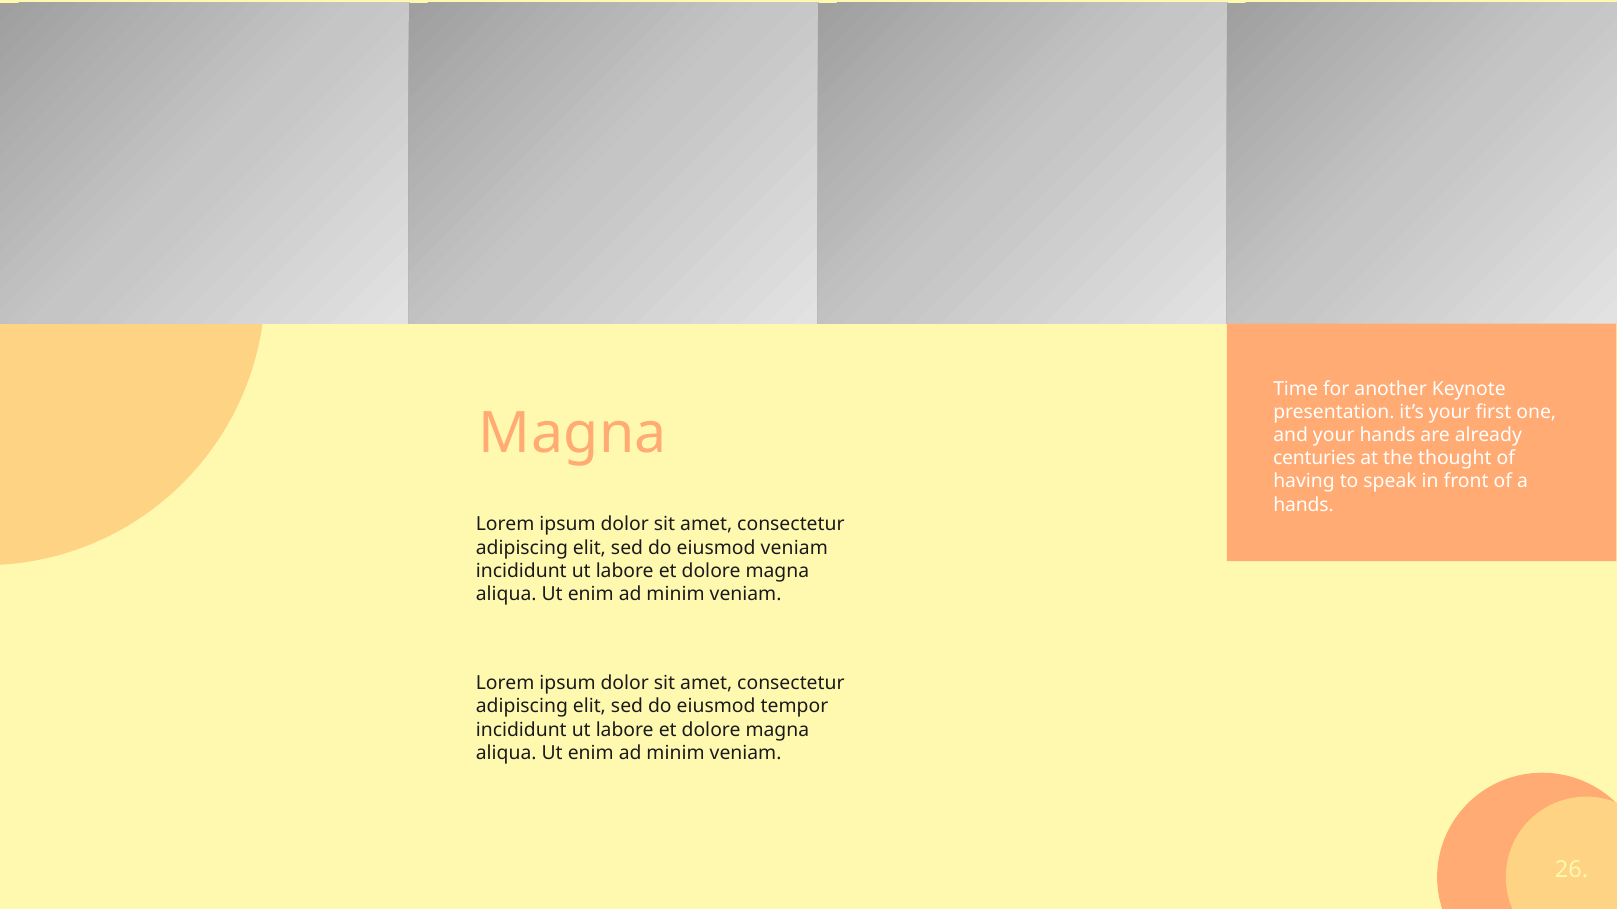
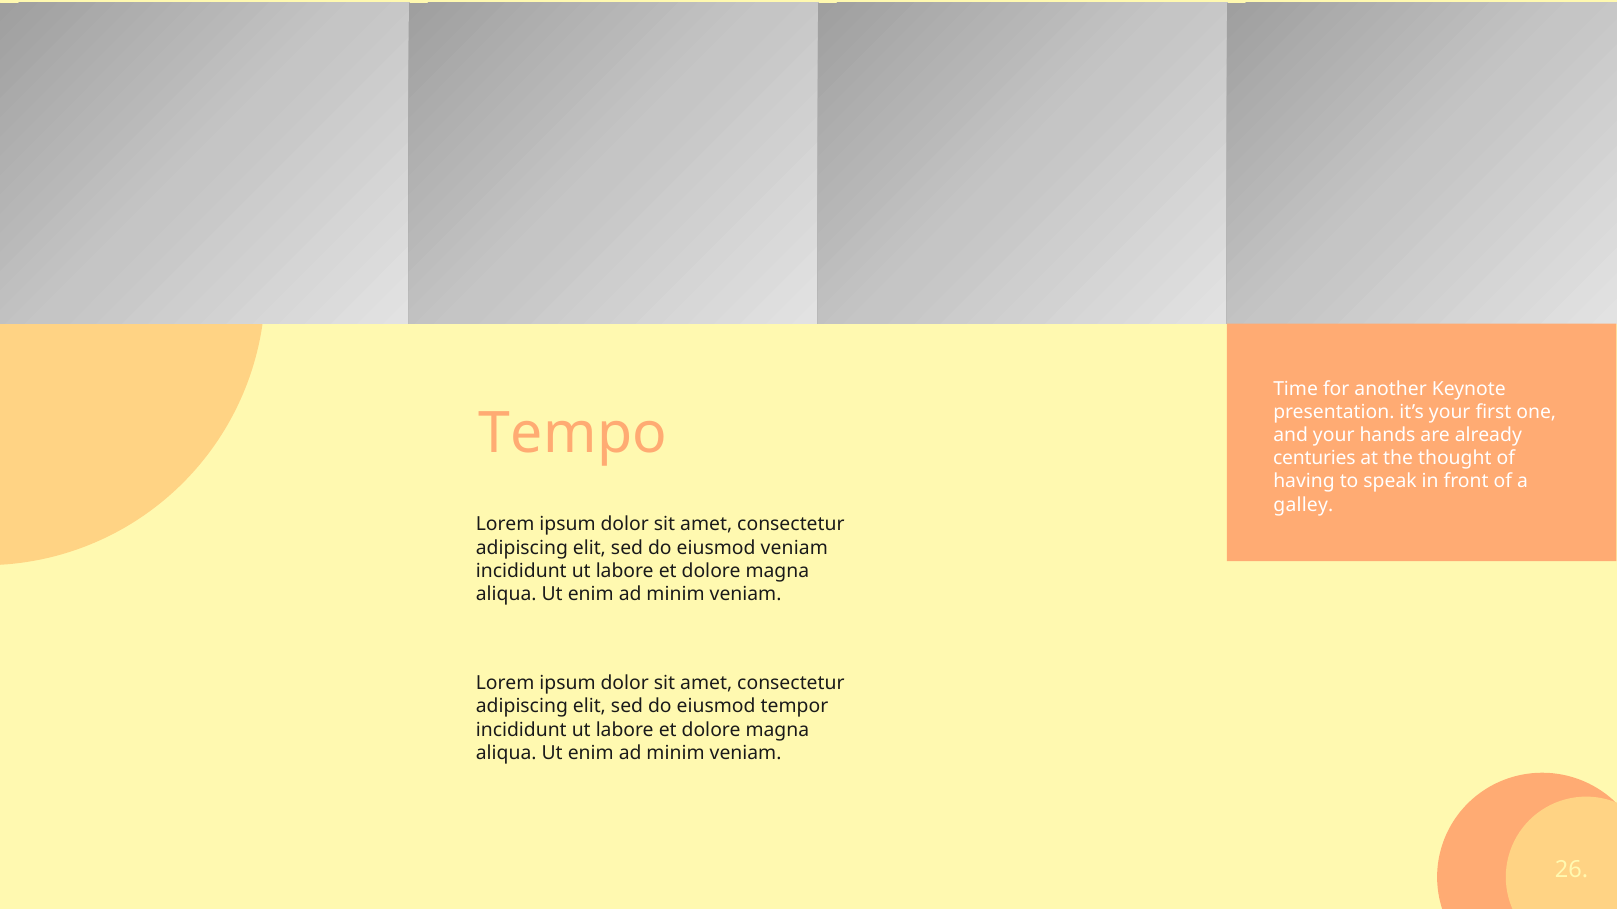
Magna: Magna -> Tempo (573, 433)
hands: hands -> galley (1303, 505)
